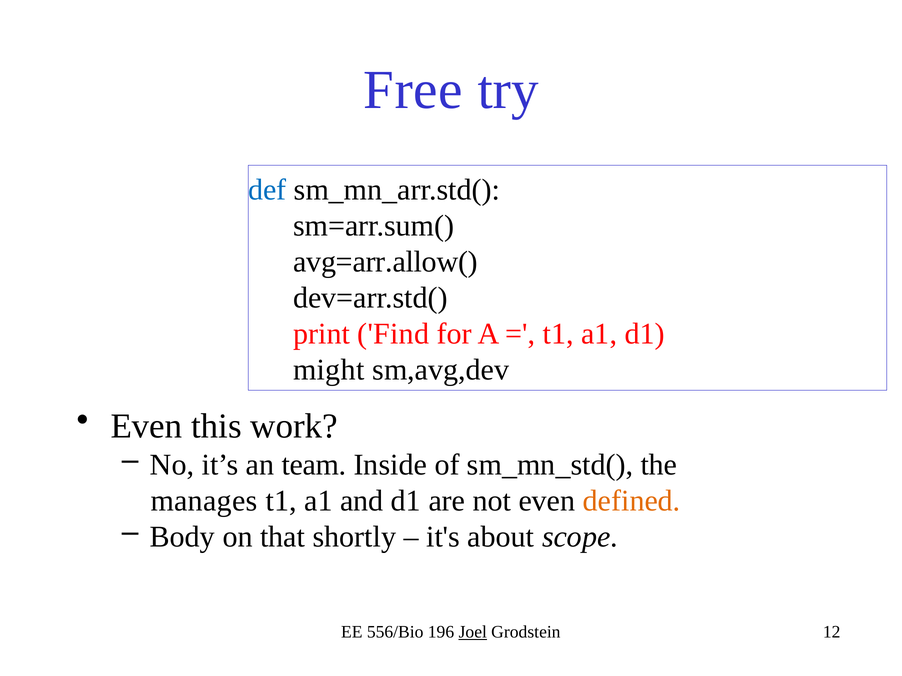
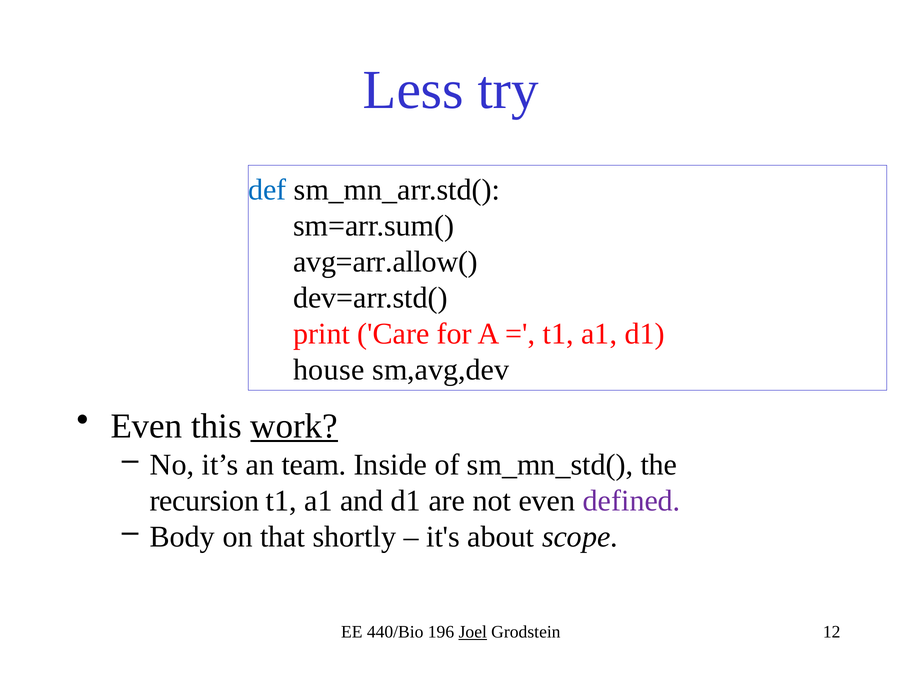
Free: Free -> Less (413, 90)
Find: Find -> Care (393, 334)
might: might -> house (329, 370)
work underline: none -> present (294, 426)
manages: manages -> recursion (204, 501)
defined colour: orange -> purple (632, 501)
556/Bio: 556/Bio -> 440/Bio (395, 633)
